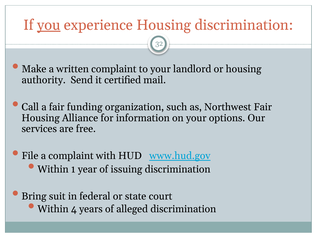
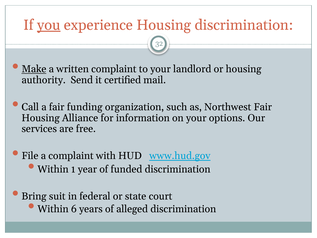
Make underline: none -> present (34, 69)
issuing: issuing -> funded (126, 169)
4: 4 -> 6 (74, 209)
